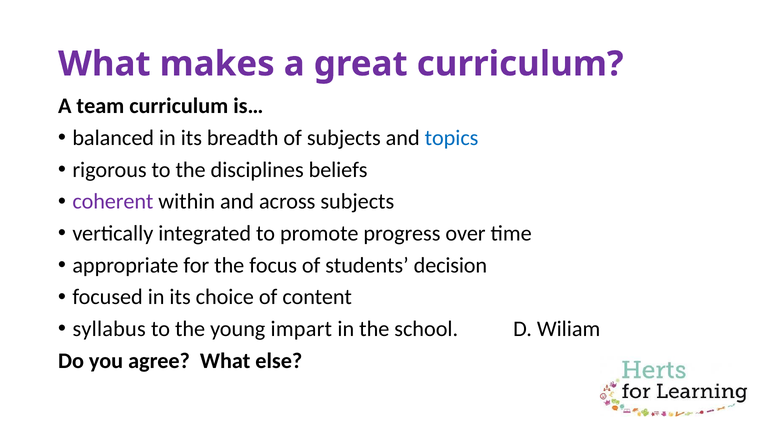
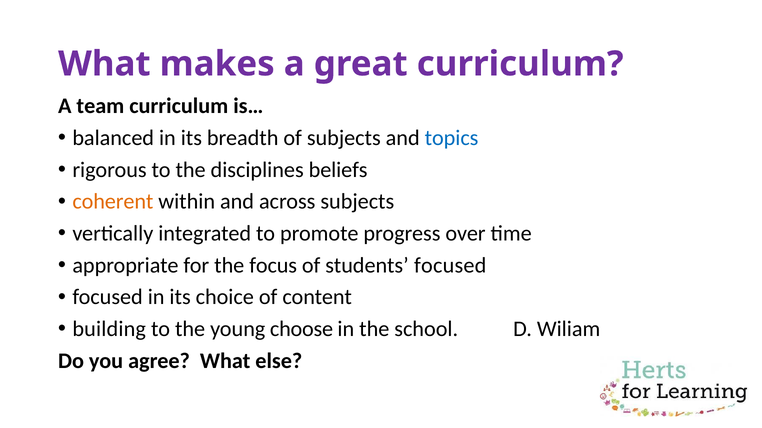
coherent colour: purple -> orange (113, 202)
students decision: decision -> focused (450, 266)
syllabus: syllabus -> building (109, 329)
impart: impart -> choose (302, 329)
